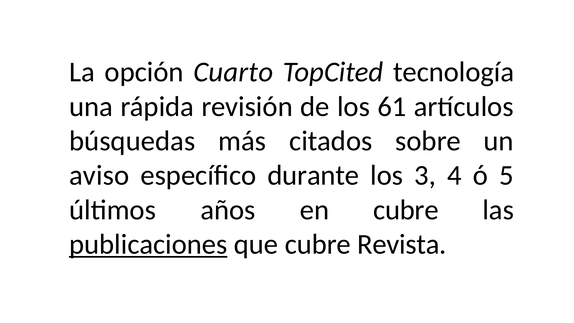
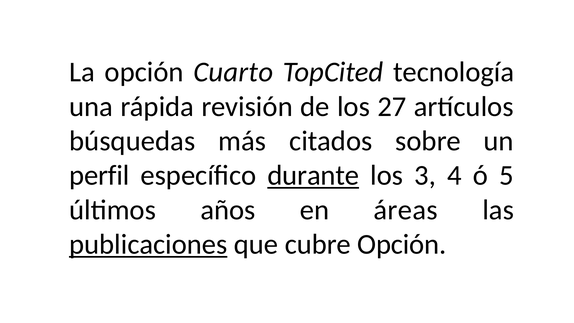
61: 61 -> 27 (392, 107)
aviso: aviso -> perfil (99, 175)
durante underline: none -> present (313, 175)
en cubre: cubre -> áreas (406, 210)
cubre Revista: Revista -> Opción (402, 244)
